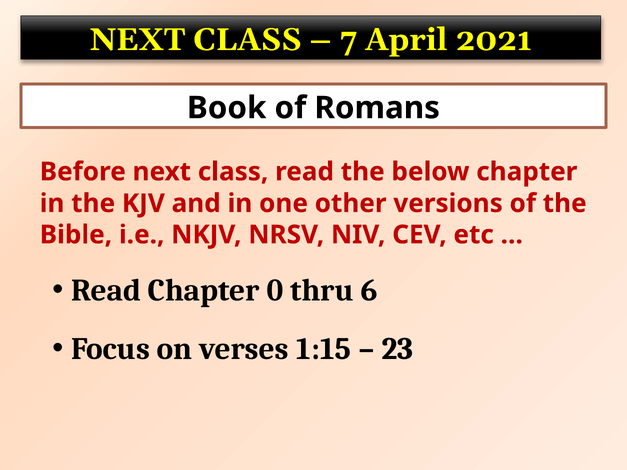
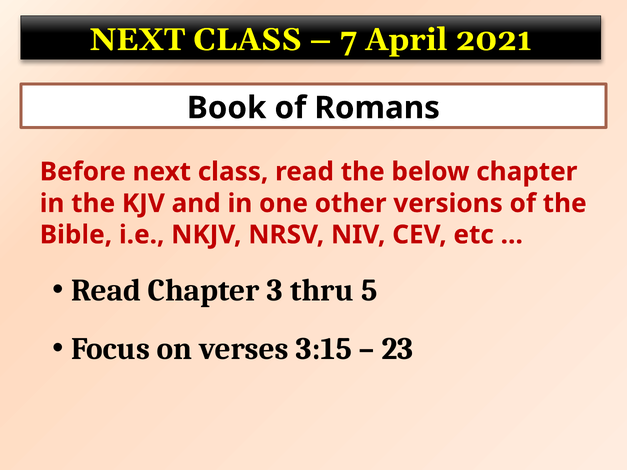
0: 0 -> 3 (275, 291)
6: 6 -> 5 (369, 291)
1:15: 1:15 -> 3:15 (324, 349)
